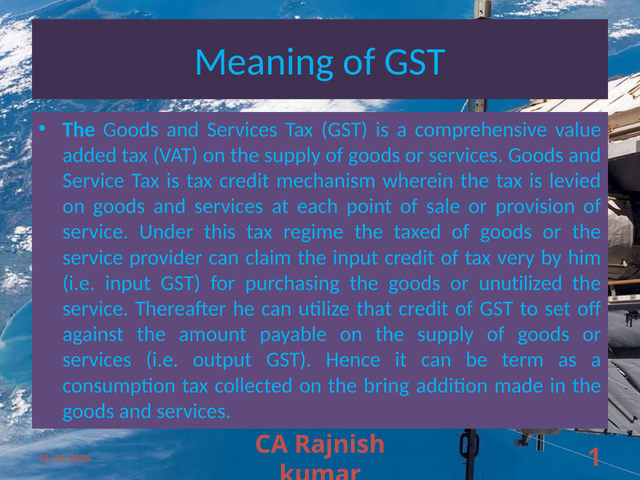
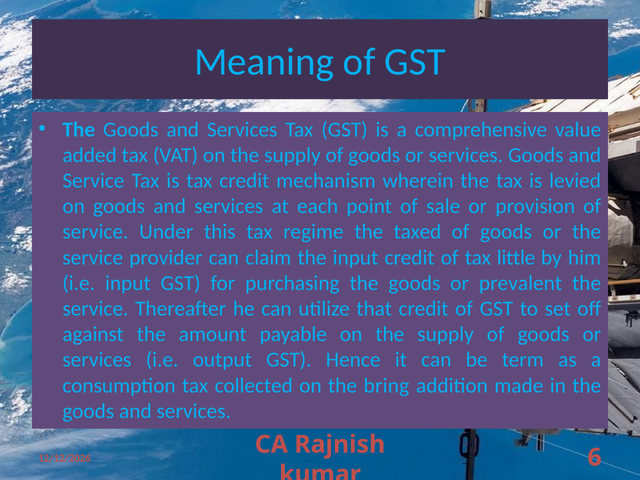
very: very -> little (516, 257)
unutilized: unutilized -> prevalent (521, 283)
1: 1 -> 6 (595, 457)
